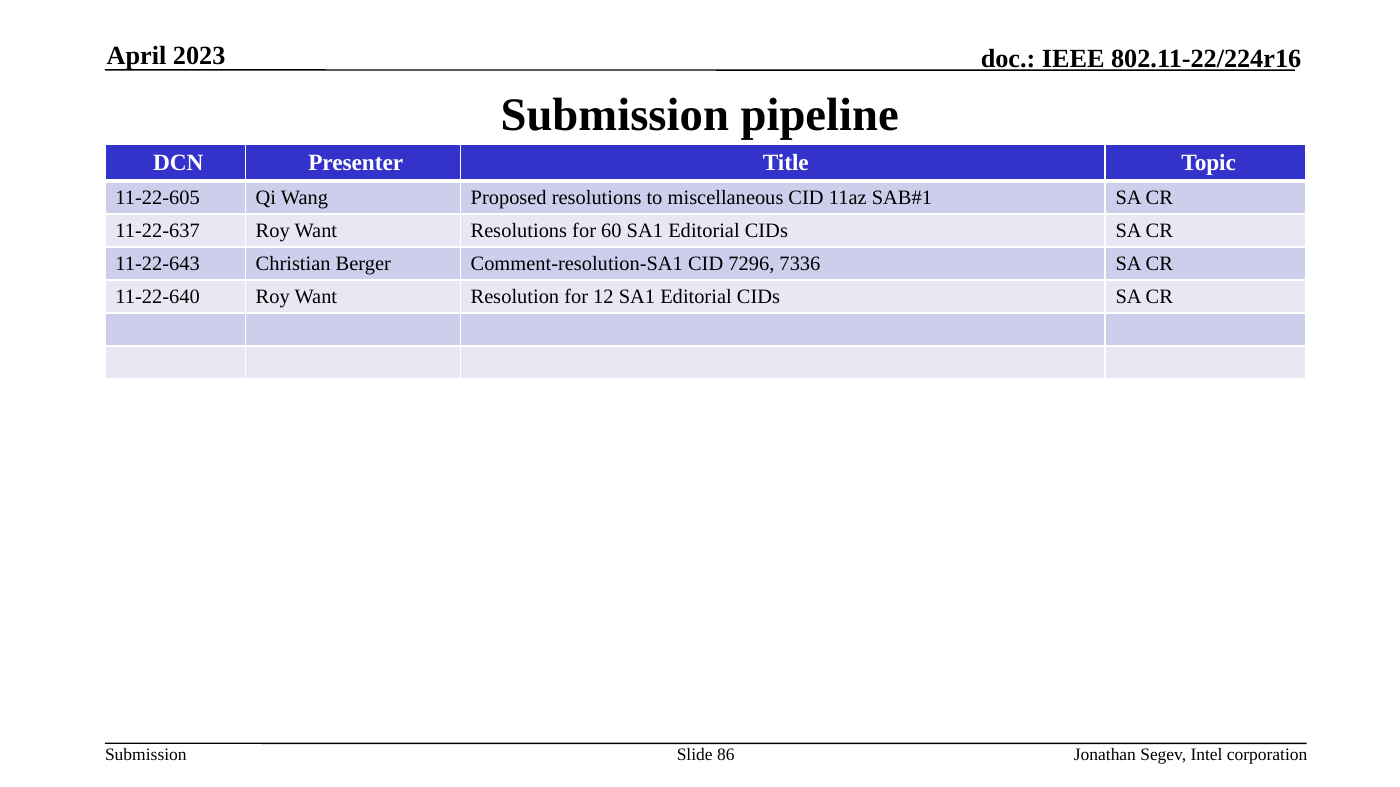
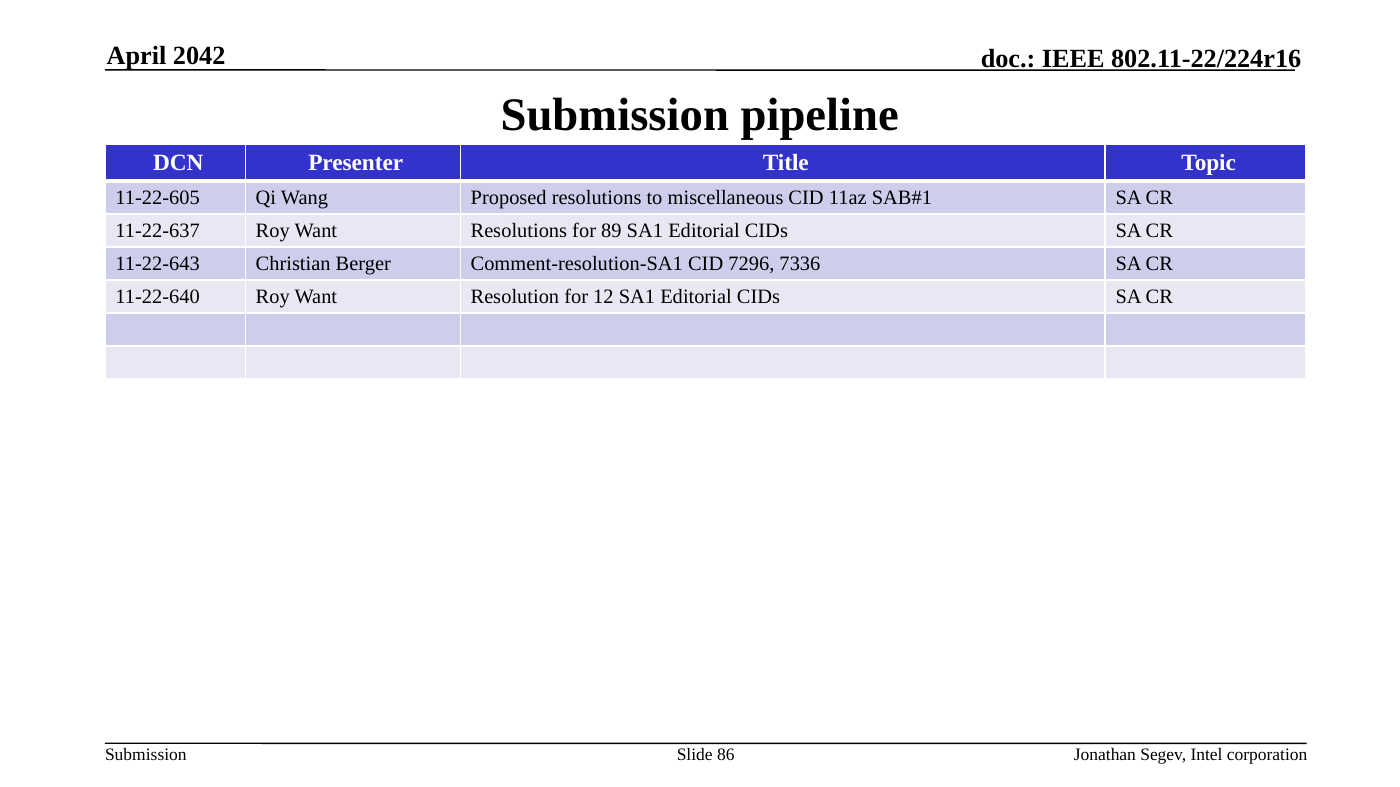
2023: 2023 -> 2042 (199, 56)
60: 60 -> 89 (611, 231)
